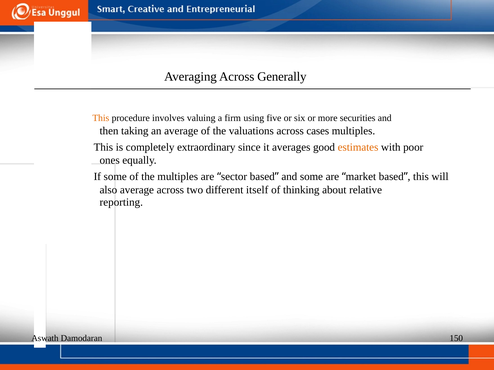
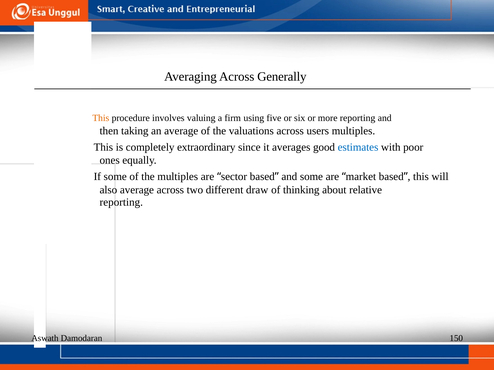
more securities: securities -> reporting (358, 118)
cases: cases -> users (318, 131)
estimates colour: orange -> blue (358, 147)
itself: itself -> draw (257, 190)
